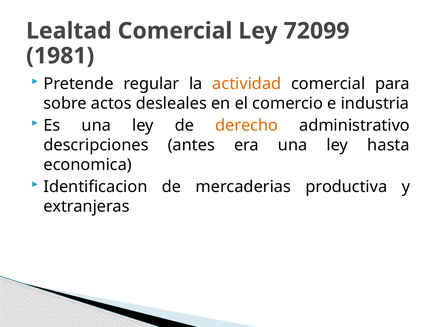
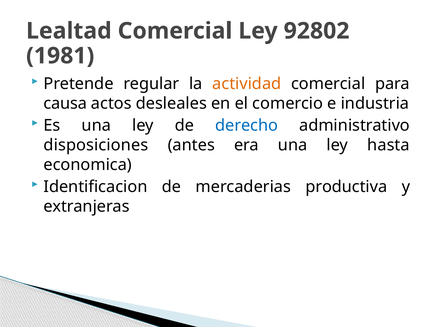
72099: 72099 -> 92802 (317, 31)
sobre: sobre -> causa (65, 103)
derecho colour: orange -> blue (247, 125)
descripciones: descripciones -> disposiciones (96, 145)
